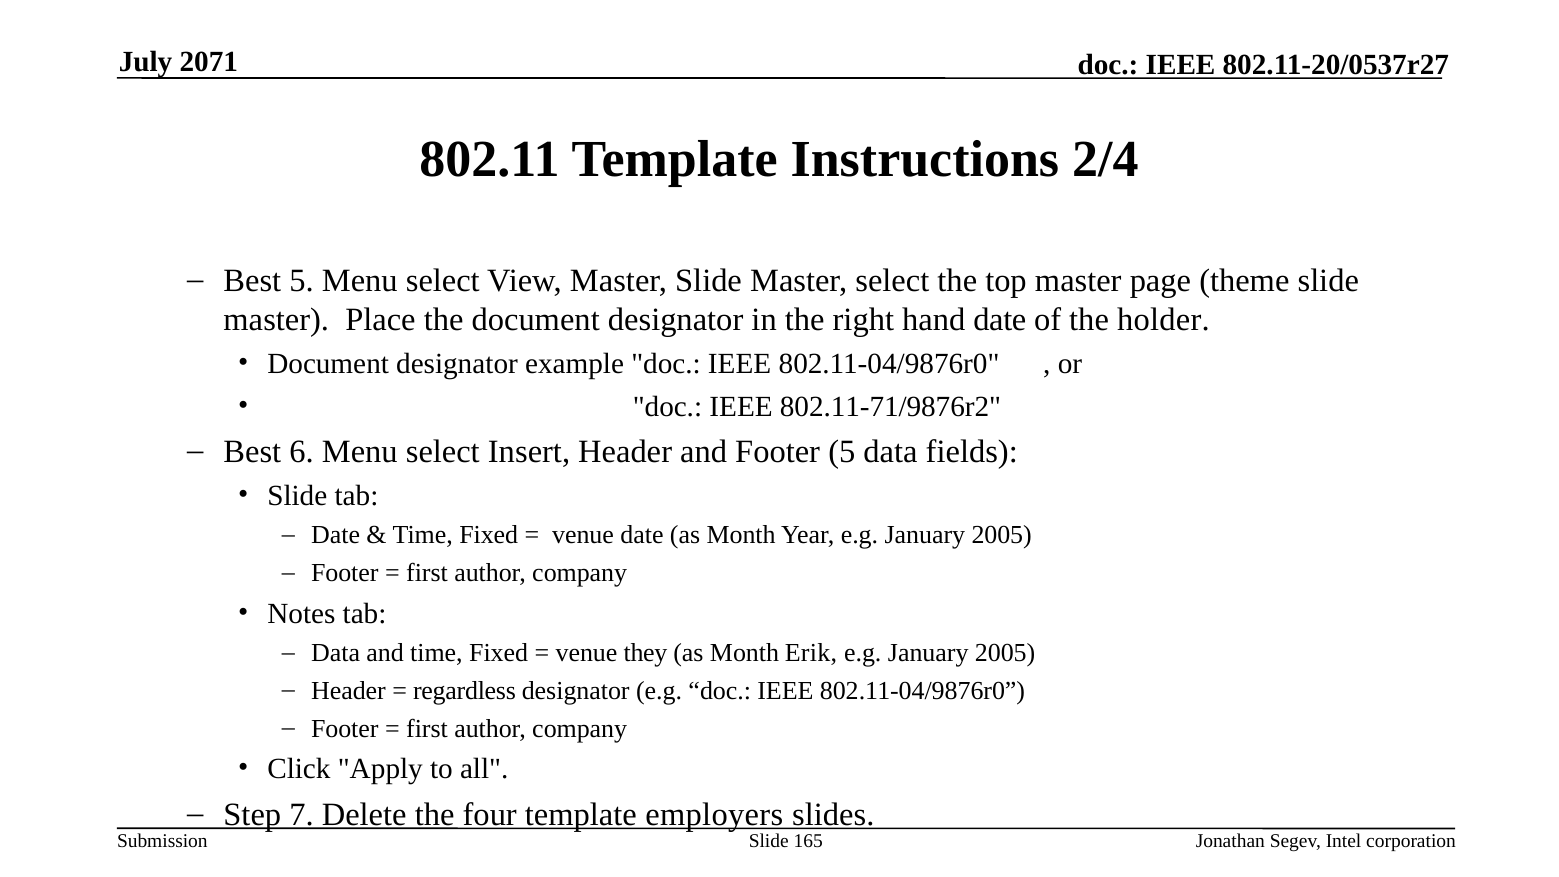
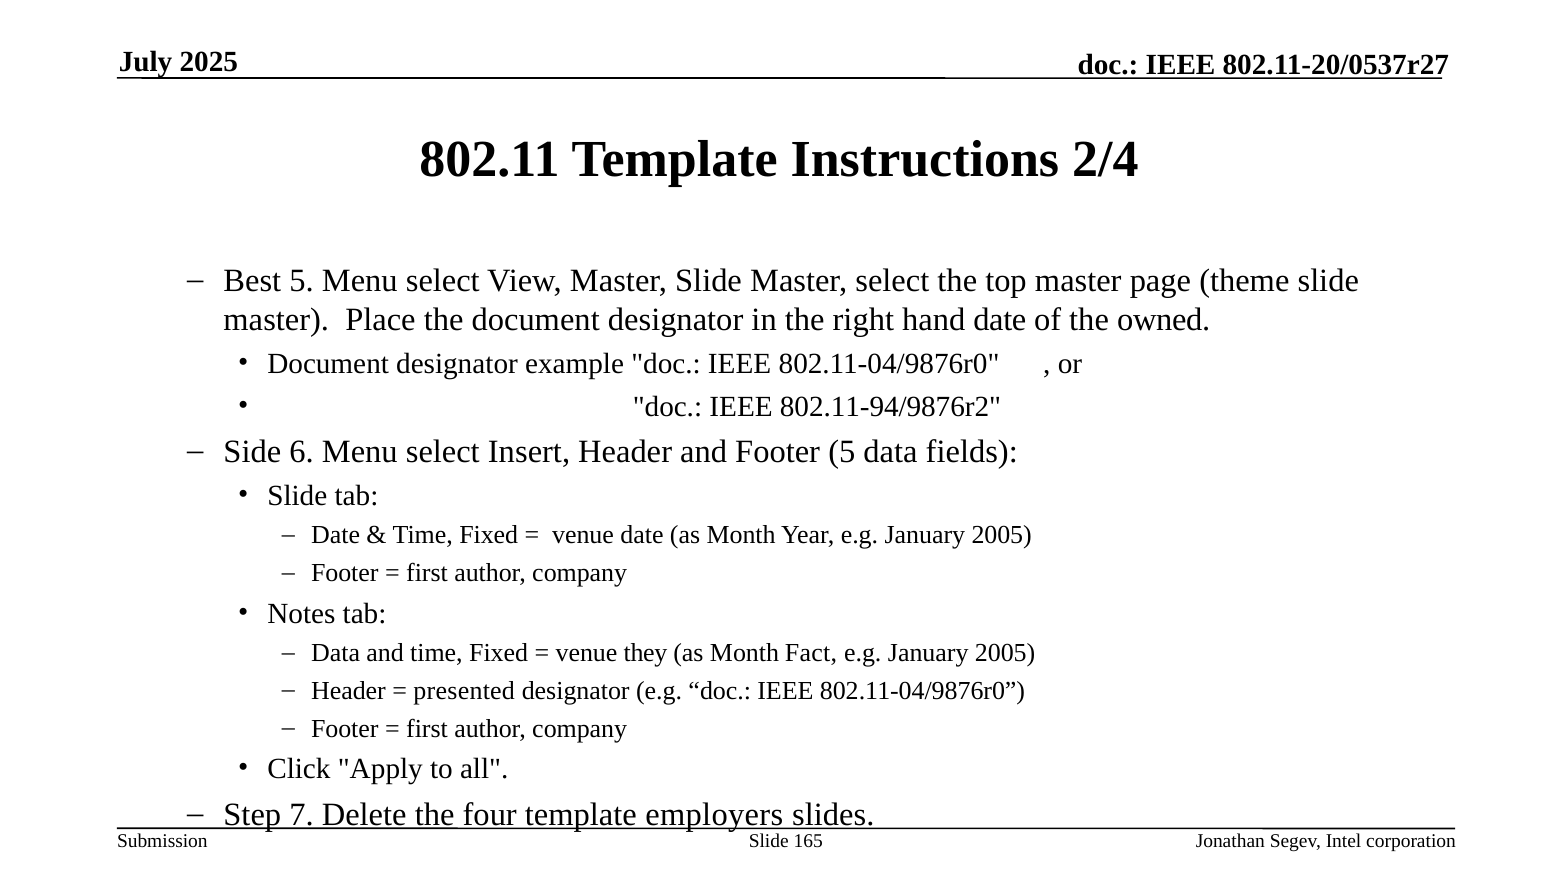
2071: 2071 -> 2025 (209, 62)
holder: holder -> owned (1164, 320)
802.11-71/9876r2: 802.11-71/9876r2 -> 802.11-94/9876r2 (890, 406)
Best: Best -> Side (252, 452)
Erik: Erik -> Fact (811, 653)
regardless: regardless -> presented (464, 691)
